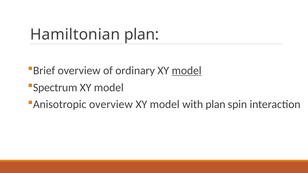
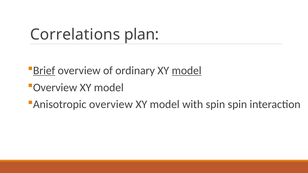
Hamiltonian: Hamiltonian -> Correlations (75, 35)
Brief underline: none -> present (44, 71)
Spectrum: Spectrum -> Overview (55, 88)
with plan: plan -> spin (215, 105)
